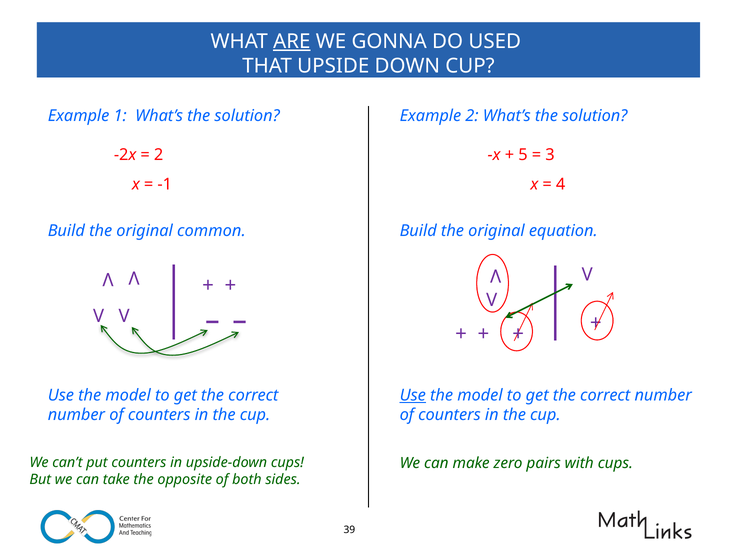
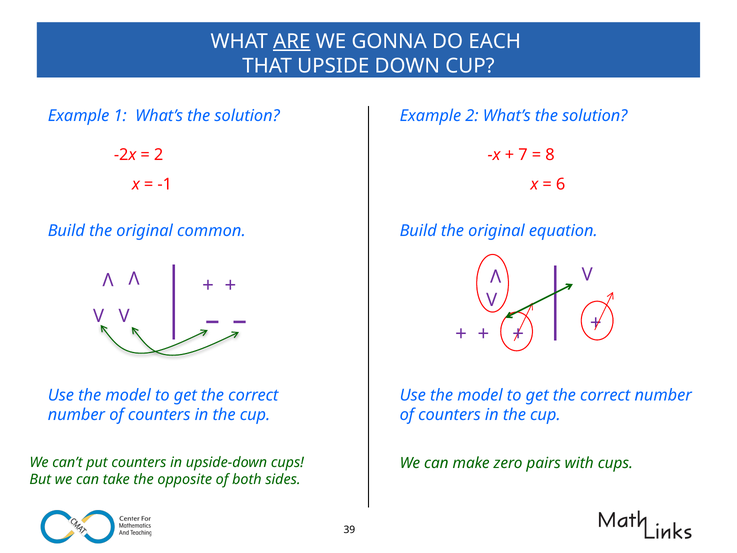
USED: USED -> EACH (495, 41)
5: 5 -> 7 (523, 155)
3: 3 -> 8 (550, 155)
4: 4 -> 6 (561, 184)
Use underline: present -> none (413, 395)
